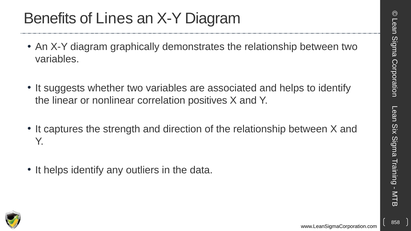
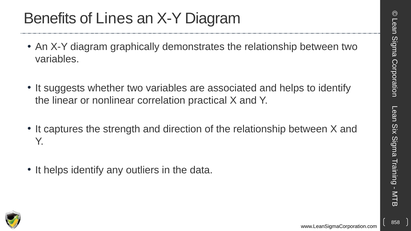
positives: positives -> practical (208, 100)
